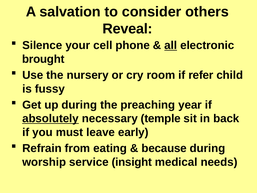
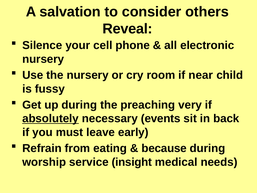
all underline: present -> none (171, 45)
brought: brought -> nursery (43, 59)
refer: refer -> near (201, 75)
year: year -> very (190, 105)
temple: temple -> events (161, 118)
